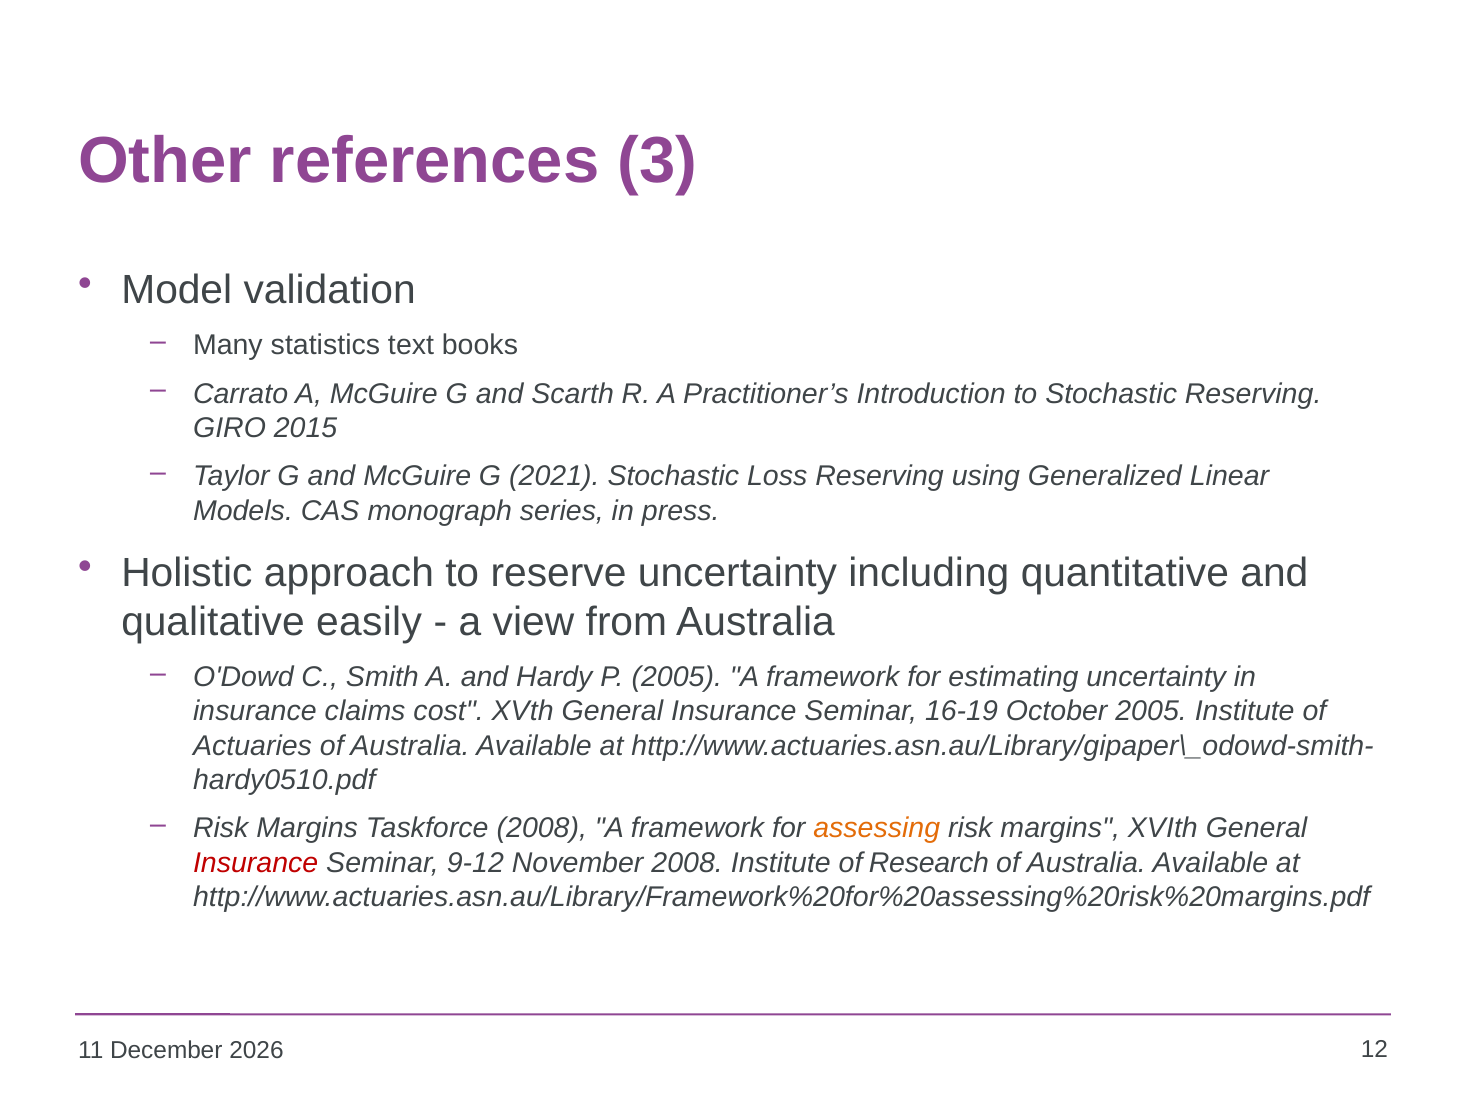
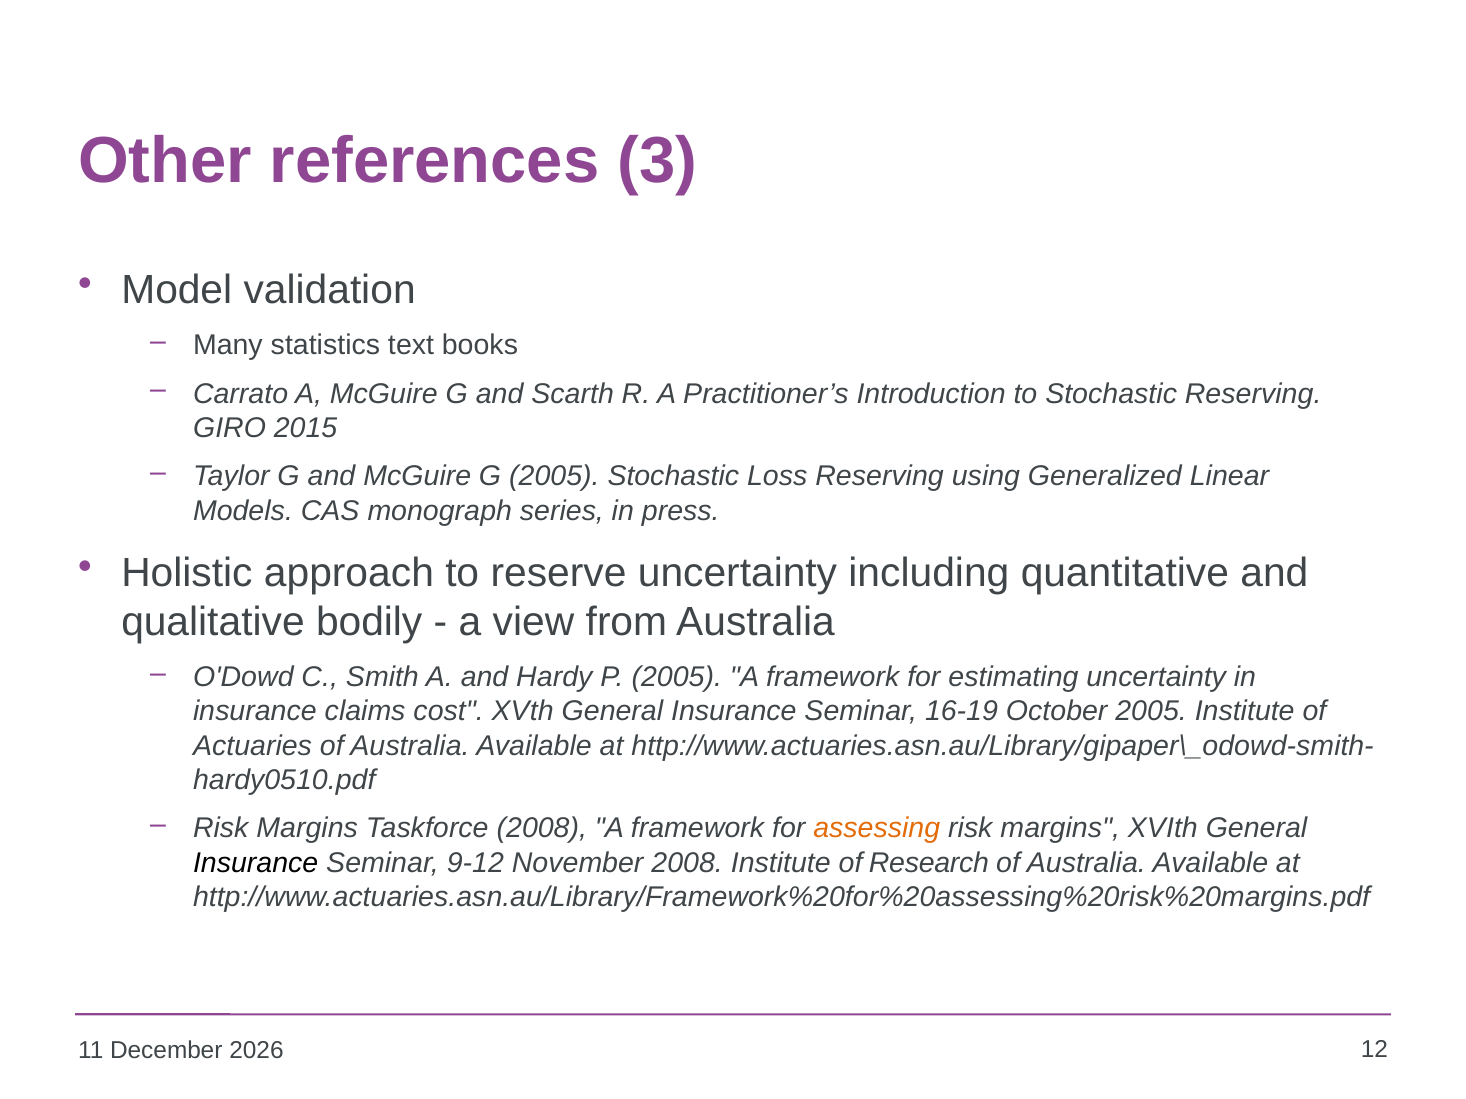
G 2021: 2021 -> 2005 (554, 477)
easily: easily -> bodily (369, 623)
Insurance colour: red -> black (256, 863)
